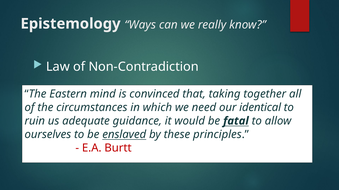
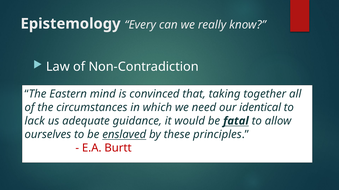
Ways: Ways -> Every (140, 25)
ruin: ruin -> lack (35, 121)
